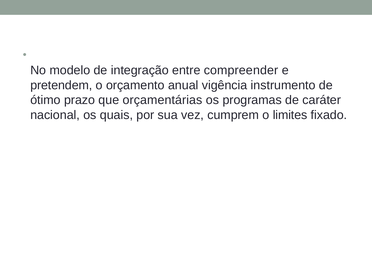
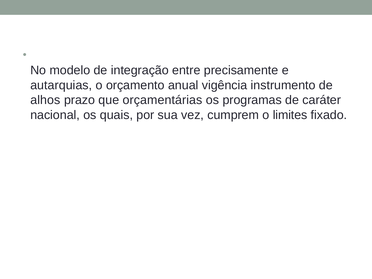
compreender: compreender -> precisamente (241, 70)
pretendem: pretendem -> autarquias (61, 85)
ótimo: ótimo -> alhos (45, 100)
